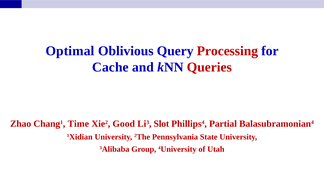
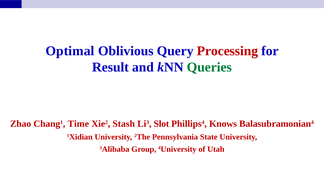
Cache: Cache -> Result (111, 67)
Queries colour: red -> green (209, 67)
Good: Good -> Stash (124, 124)
Partial: Partial -> Knows (223, 124)
